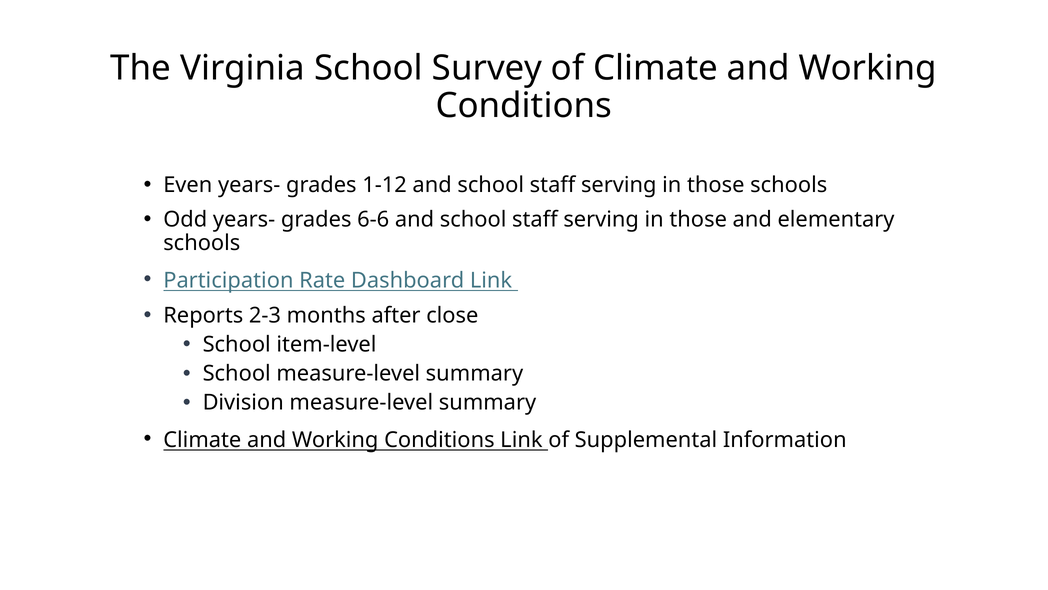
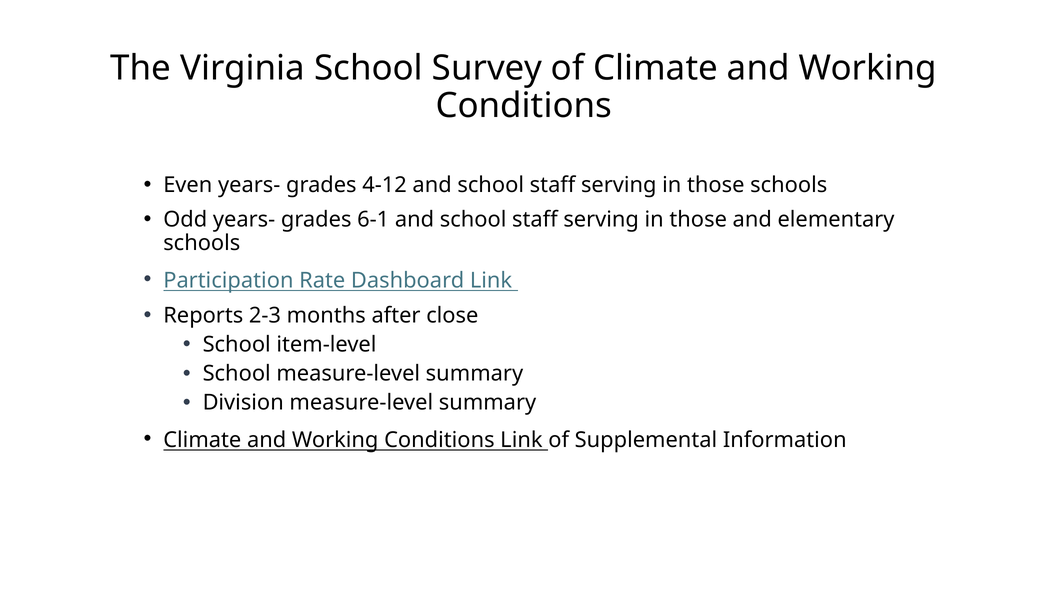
1-12: 1-12 -> 4-12 (385, 185)
6-6: 6-6 -> 6-1 (373, 219)
